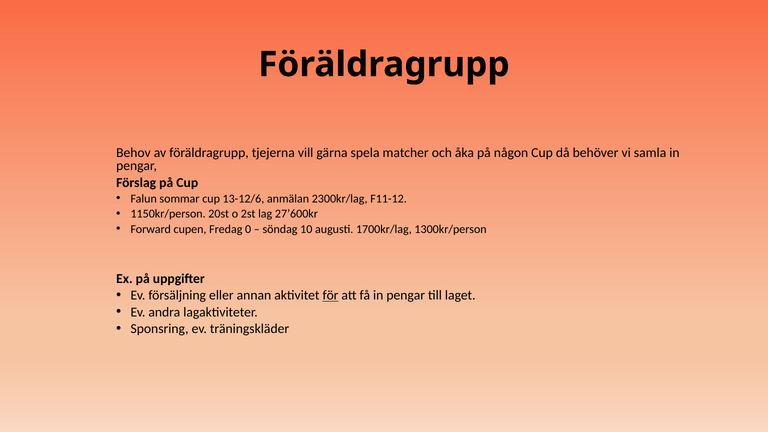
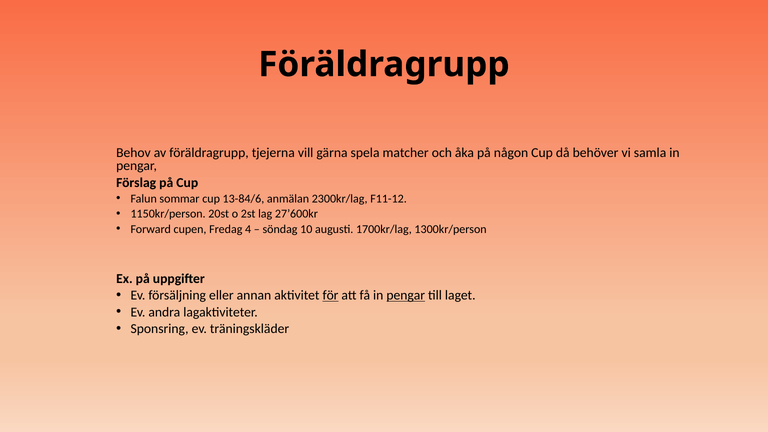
13-12/6: 13-12/6 -> 13-84/6 (243, 199)
0: 0 -> 4 (248, 229)
pengar underline: none -> present (406, 295)
